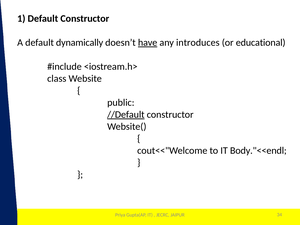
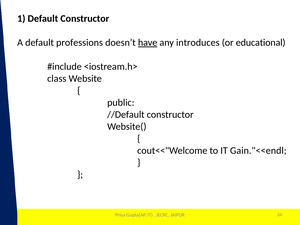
dynamically: dynamically -> professions (80, 43)
//Default underline: present -> none (126, 115)
Body."<<endl: Body."<<endl -> Gain."<<endl (258, 151)
